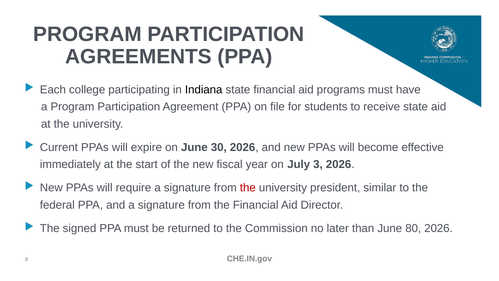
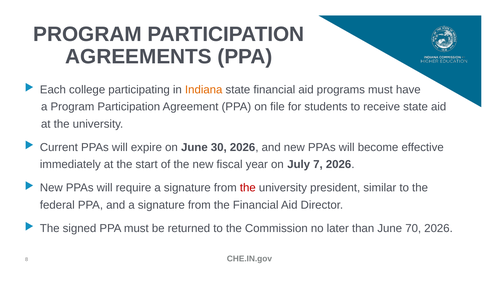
Indiana colour: black -> orange (204, 90)
3: 3 -> 7 (318, 164)
80: 80 -> 70 (413, 228)
